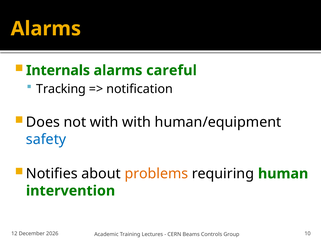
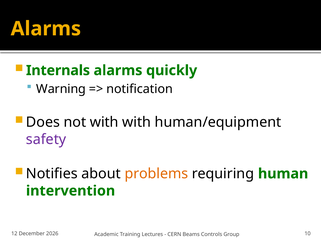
careful: careful -> quickly (172, 70)
Tracking: Tracking -> Warning (61, 89)
safety colour: blue -> purple (46, 139)
